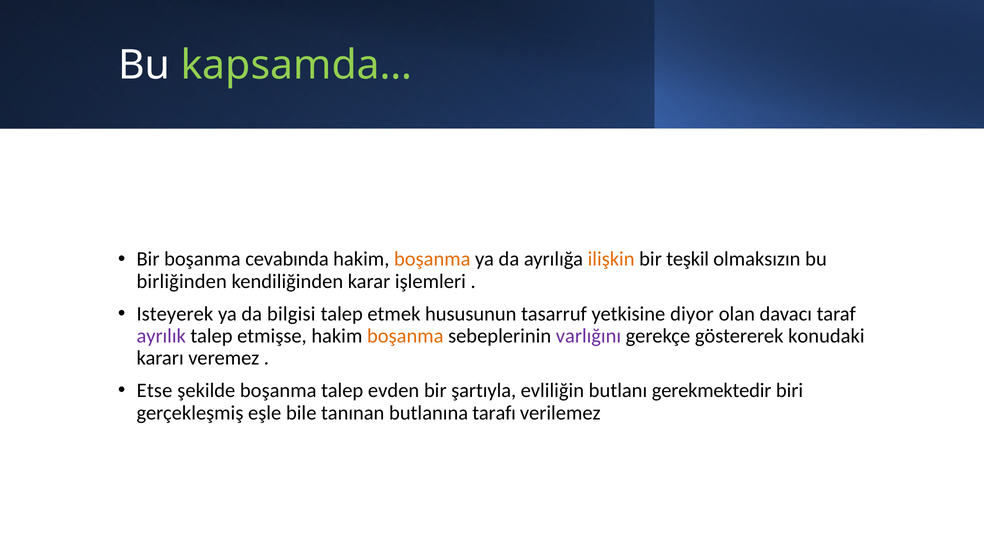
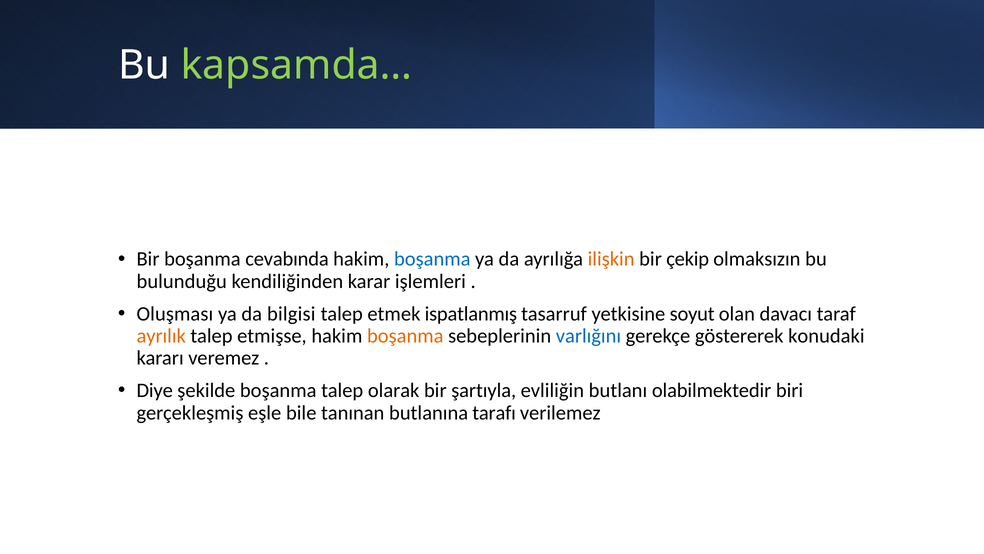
boşanma colour: orange -> blue (432, 259)
teşkil: teşkil -> çekip (688, 259)
birliğinden: birliğinden -> bulunduğu (182, 281)
Isteyerek: Isteyerek -> Oluşması (175, 313)
hususunun: hususunun -> ispatlanmış (471, 313)
diyor: diyor -> soyut (692, 313)
ayrılık colour: purple -> orange (161, 336)
varlığını colour: purple -> blue (588, 336)
Etse: Etse -> Diye (155, 390)
evden: evden -> olarak (394, 390)
gerekmektedir: gerekmektedir -> olabilmektedir (712, 390)
